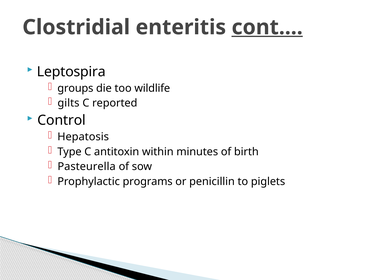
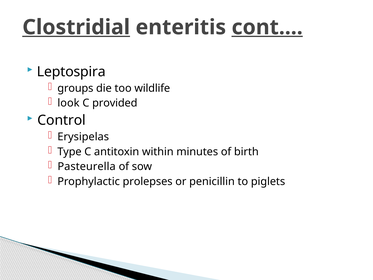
Clostridial underline: none -> present (76, 27)
gilts: gilts -> look (68, 103)
reported: reported -> provided (115, 103)
Hepatosis: Hepatosis -> Erysipelas (83, 137)
programs: programs -> prolepses (148, 181)
